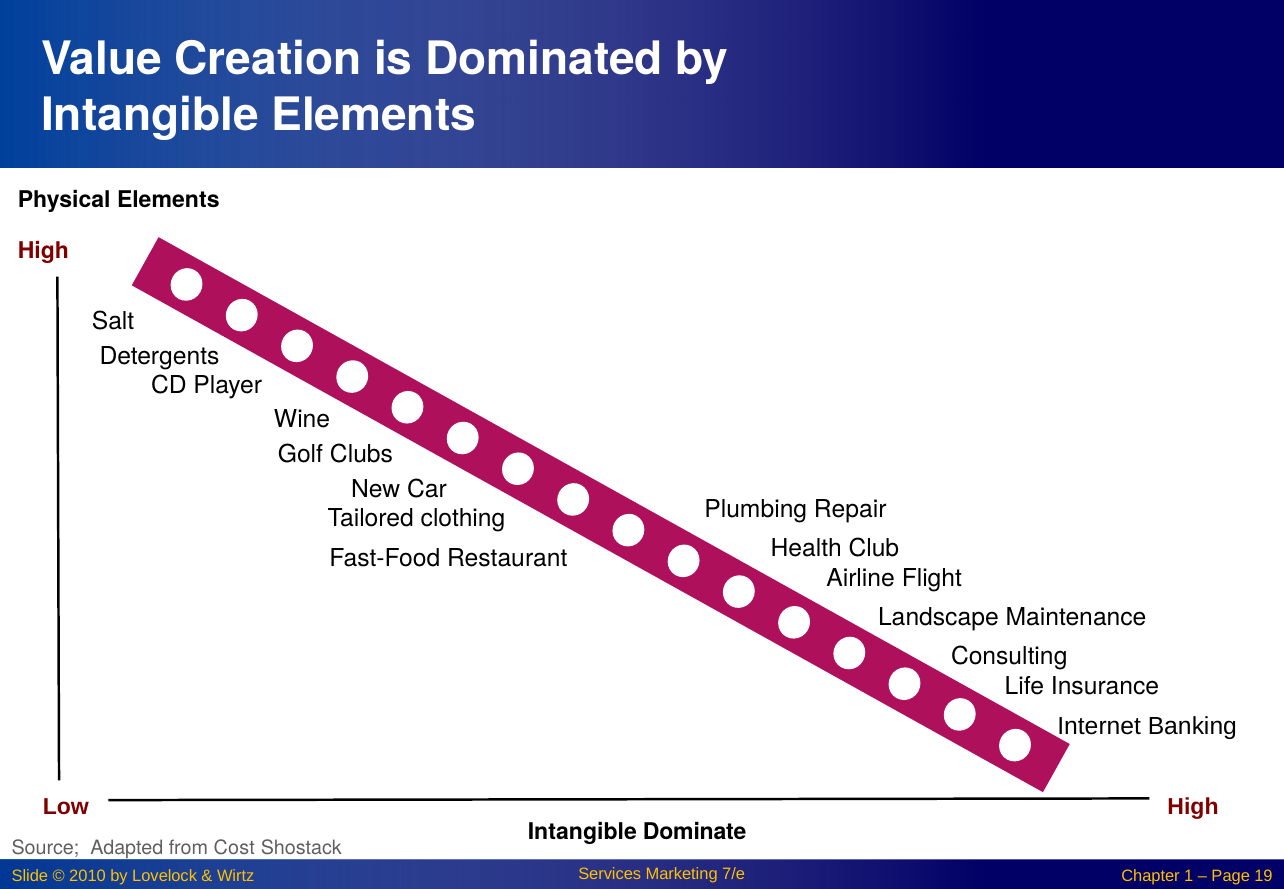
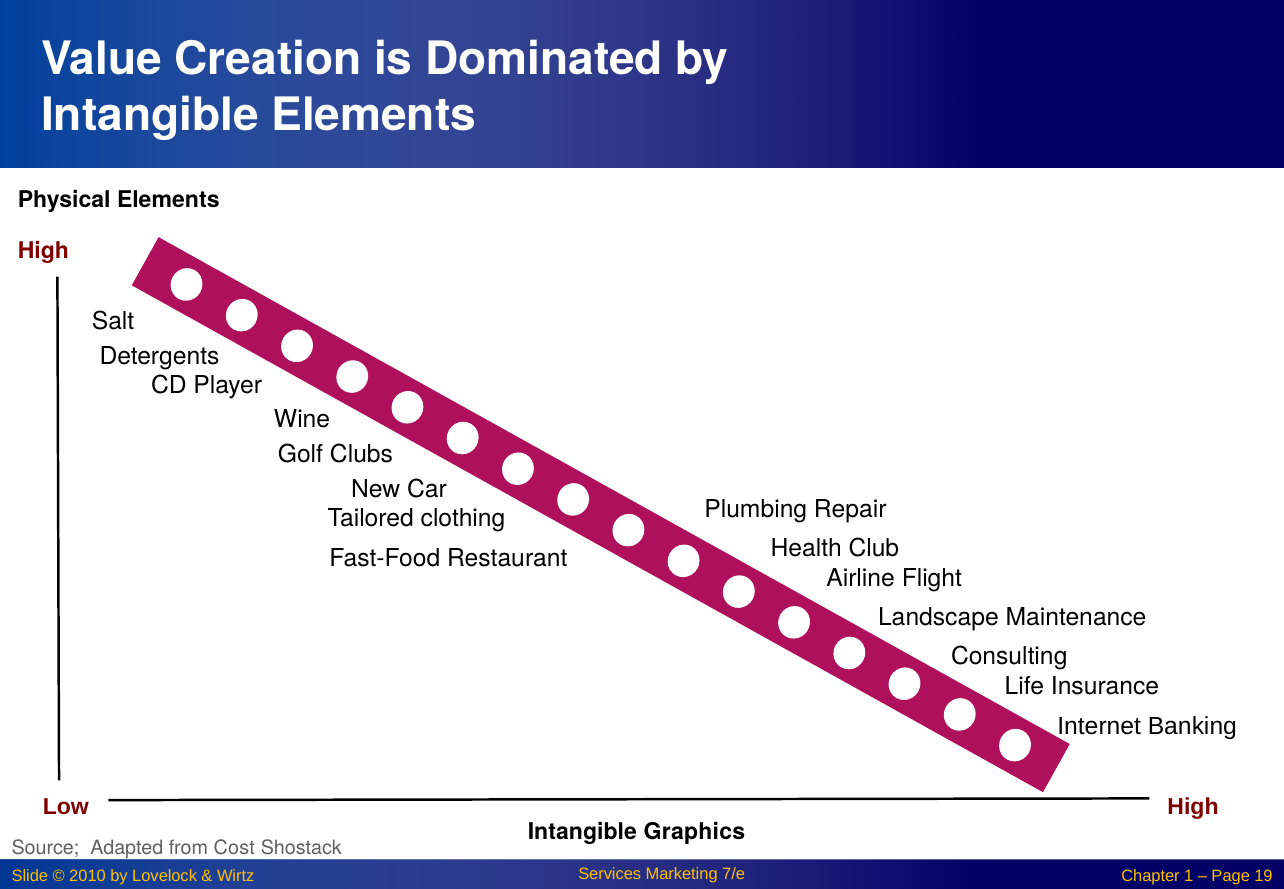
Dominate: Dominate -> Graphics (694, 833)
